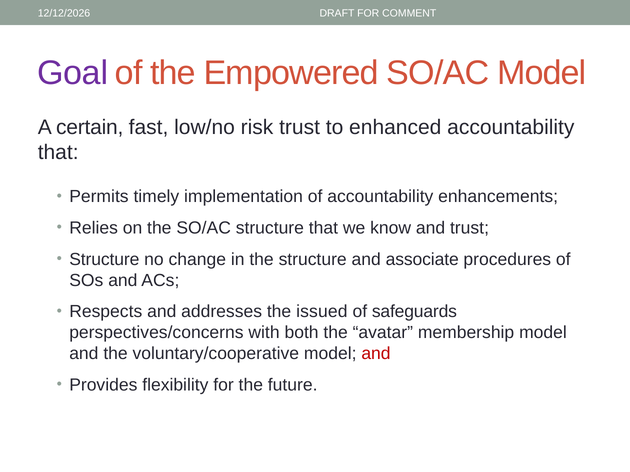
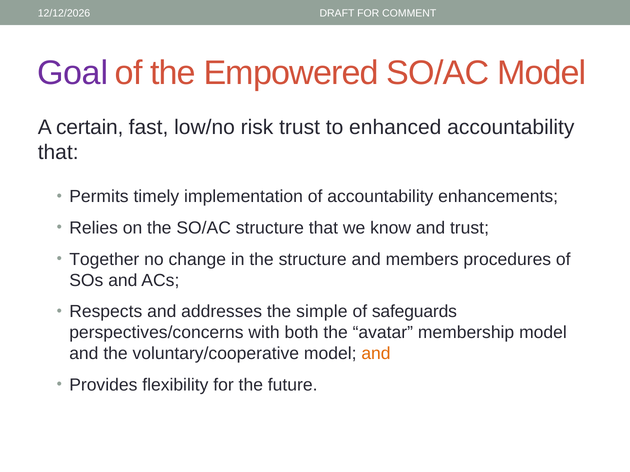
Structure: Structure -> Together (104, 260)
associate: associate -> members (422, 260)
issued: issued -> simple (322, 312)
and colour: red -> orange (376, 354)
